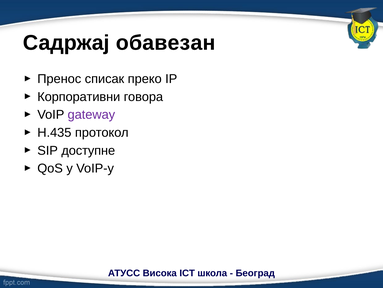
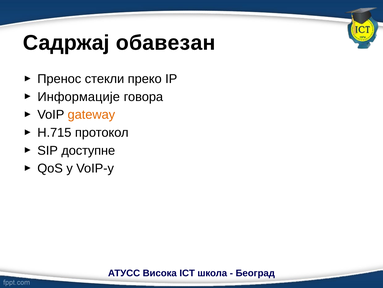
списак: списак -> стекли (104, 79)
Корпоративни: Корпоративни -> Информације (79, 97)
gateway colour: purple -> orange (91, 114)
H.435: H.435 -> H.715 (54, 132)
